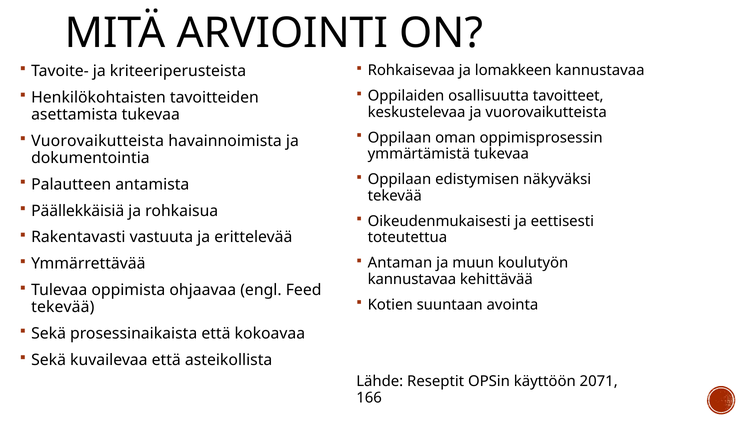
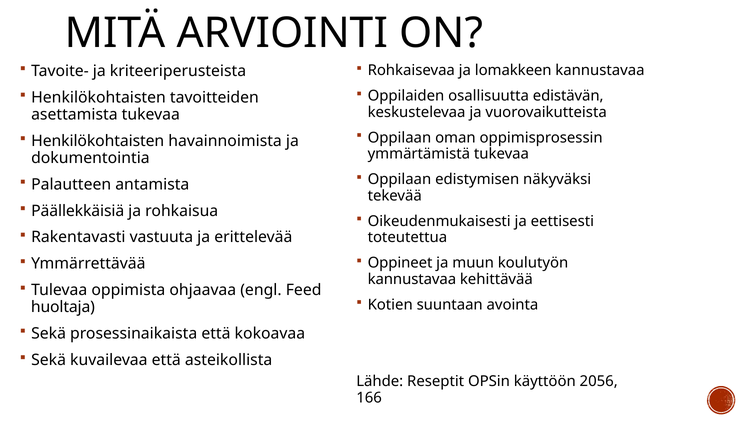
tavoitteet: tavoitteet -> edistävän (568, 96)
Vuorovaikutteista: Vuorovaikutteista -> Henkilökohtaisten (98, 141)
Antaman: Antaman -> Oppineet (400, 263)
tekevää: tekevää -> huoltaja (63, 307)
2071: 2071 -> 2056 (599, 382)
